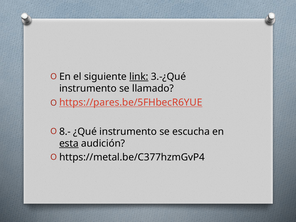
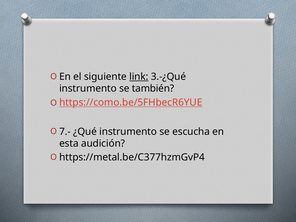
llamado: llamado -> también (153, 89)
https://pares.be/5FHbecR6YUE: https://pares.be/5FHbecR6YUE -> https://como.be/5FHbecR6YUE (131, 102)
8.-: 8.- -> 7.- (65, 132)
esta underline: present -> none (69, 143)
